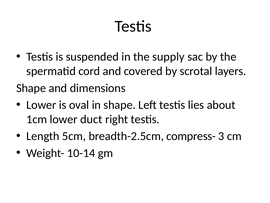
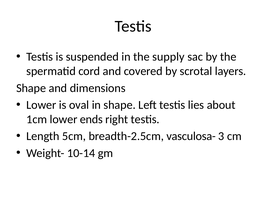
duct: duct -> ends (91, 119)
compress-: compress- -> vasculosa- (191, 136)
